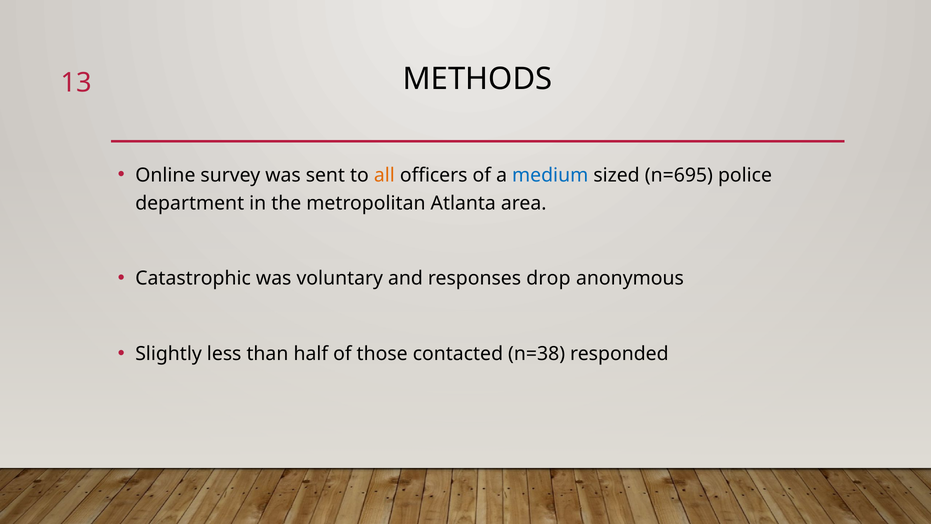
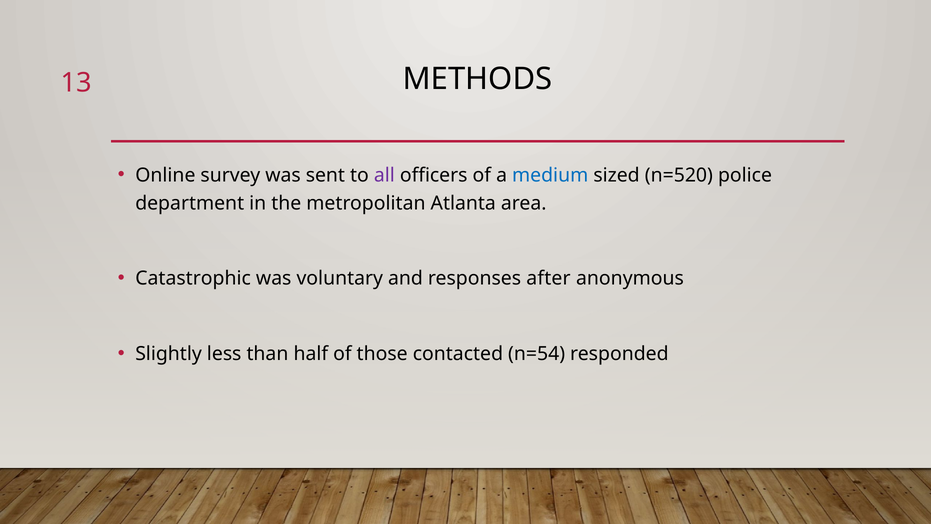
all colour: orange -> purple (384, 175)
n=695: n=695 -> n=520 (679, 175)
drop: drop -> after (548, 278)
n=38: n=38 -> n=54 (537, 354)
